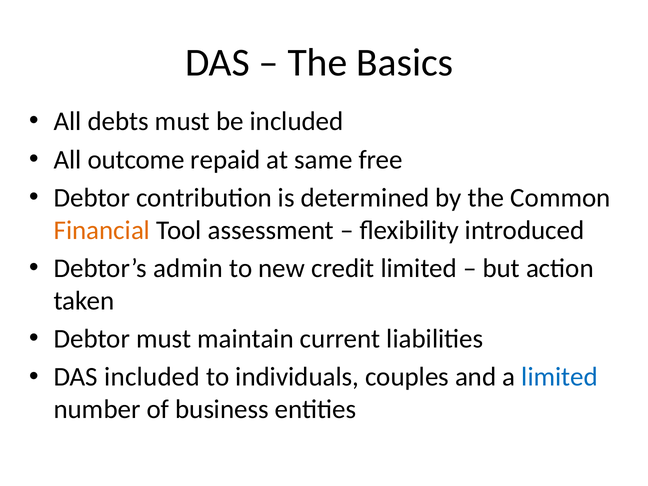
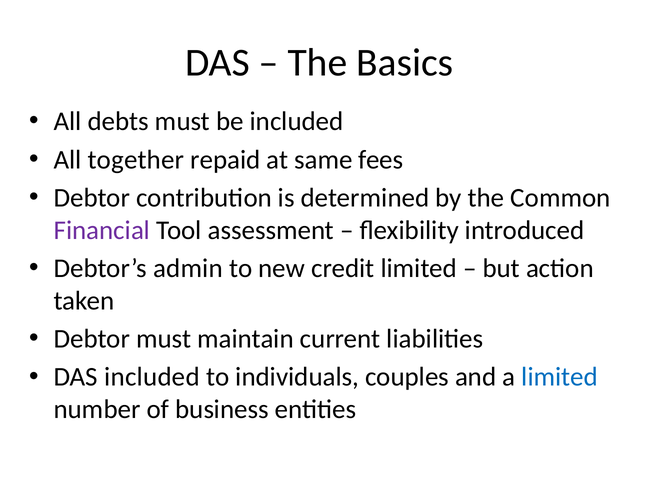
outcome: outcome -> together (136, 160)
free: free -> fees (381, 160)
Financial colour: orange -> purple (102, 230)
